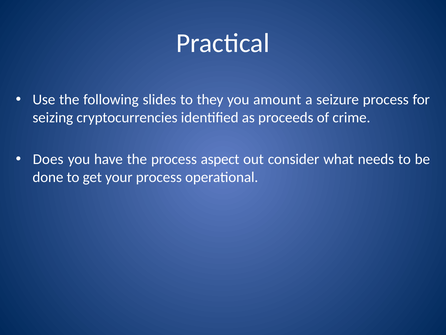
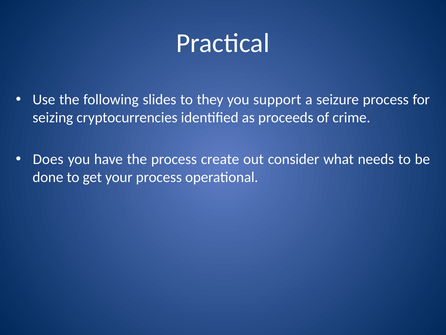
amount: amount -> support (277, 100)
aspect: aspect -> create (220, 159)
